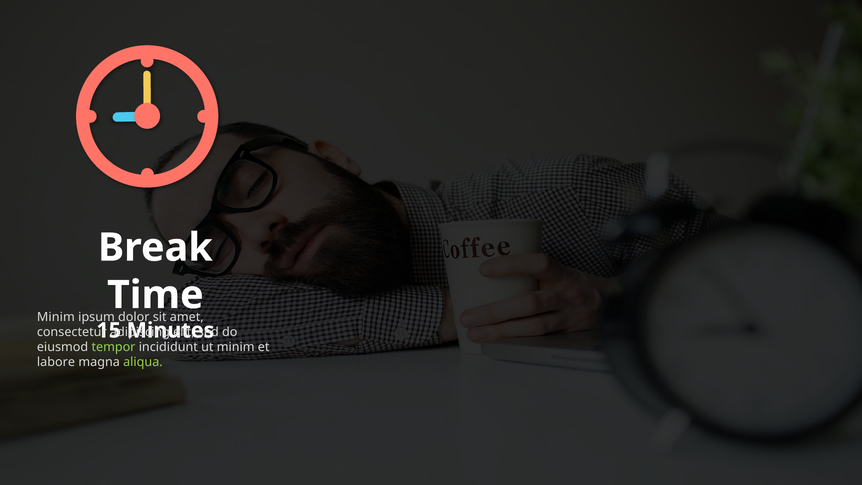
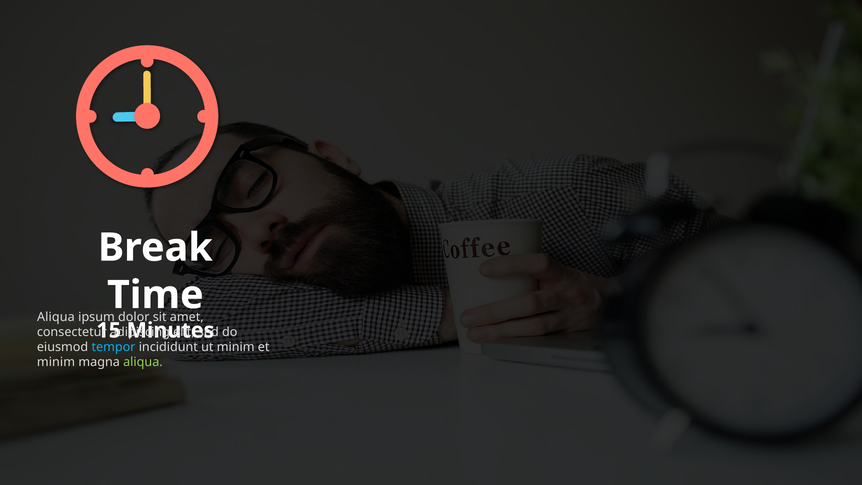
Minim: Minim -> Aliqua (56, 317)
tempor colour: light green -> light blue (113, 347)
labore: labore -> minim (56, 362)
